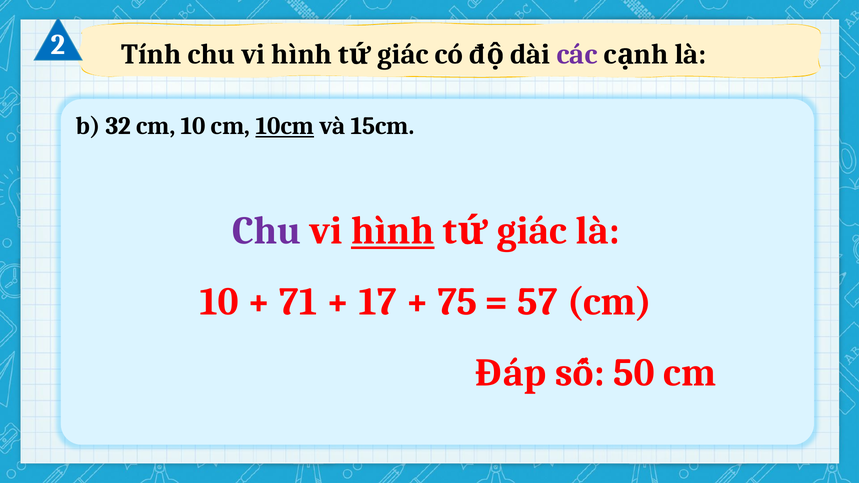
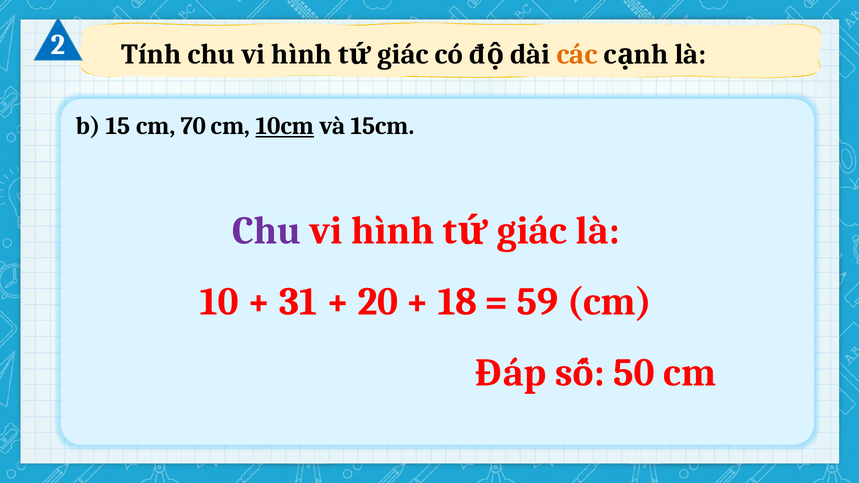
các colour: purple -> orange (577, 54)
32: 32 -> 15 (118, 126)
cm 10: 10 -> 70 (193, 126)
hình underline: present -> none (393, 231)
71: 71 -> 31 (298, 302)
17: 17 -> 20 (378, 302)
75: 75 -> 18 (457, 302)
57: 57 -> 59 (538, 302)
